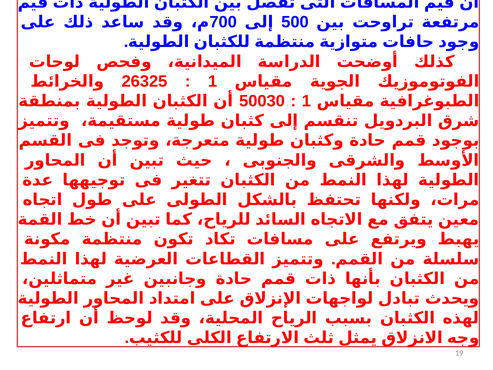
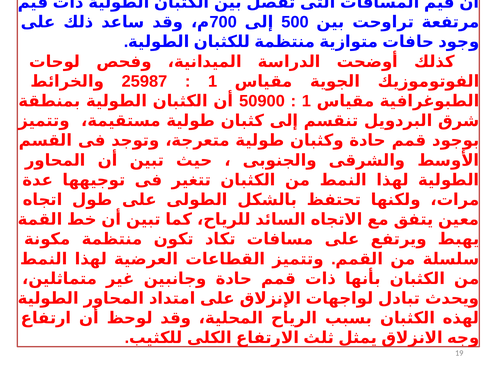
26325: 26325 -> 25987 (144, 81)
50030: 50030 -> 50900 (262, 101)
